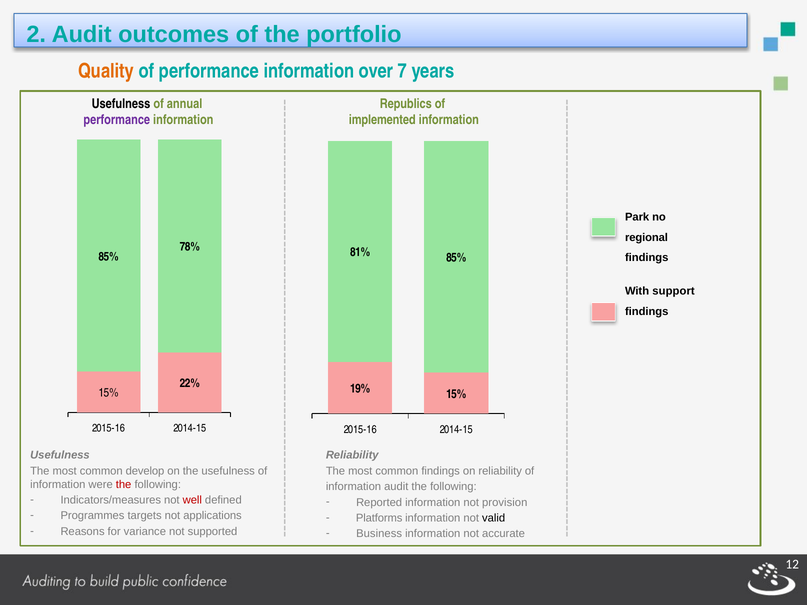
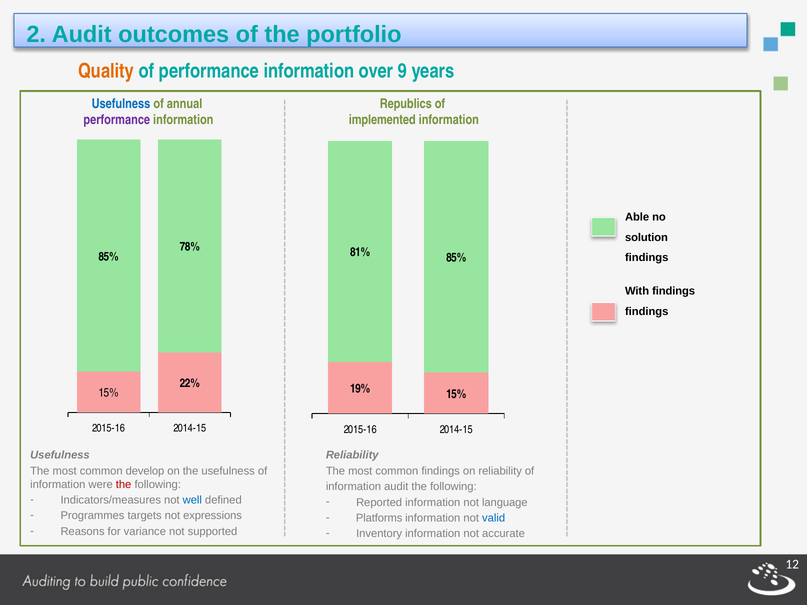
7: 7 -> 9 (402, 71)
Usefulness colour: black -> blue (121, 104)
Park: Park -> Able (637, 217)
regional: regional -> solution (646, 238)
With support: support -> findings (674, 291)
well colour: red -> blue (192, 500)
provision: provision -> language (505, 503)
applications: applications -> expressions (213, 516)
valid colour: black -> blue (494, 518)
Business: Business -> Inventory (379, 534)
